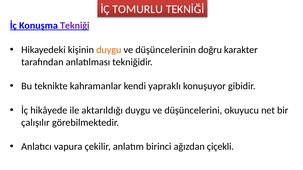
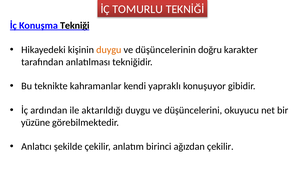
Tekniği colour: purple -> black (75, 26)
hikâyede: hikâyede -> ardından (49, 111)
çalışılır: çalışılır -> yüzüne (36, 123)
vapura: vapura -> şekilde (68, 147)
ağızdan çiçekli: çiçekli -> çekilir (220, 147)
